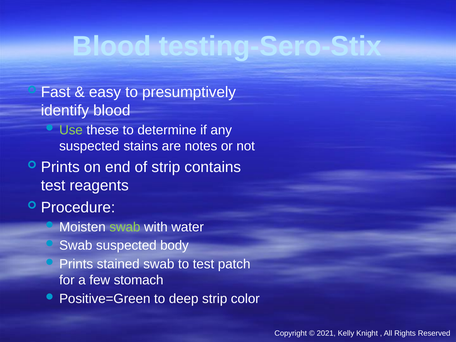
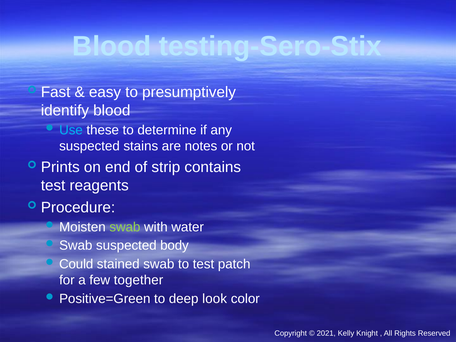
Use colour: light green -> light blue (71, 130)
Prints: Prints -> Could (76, 264)
stomach: stomach -> together (139, 280)
deep strip: strip -> look (215, 299)
